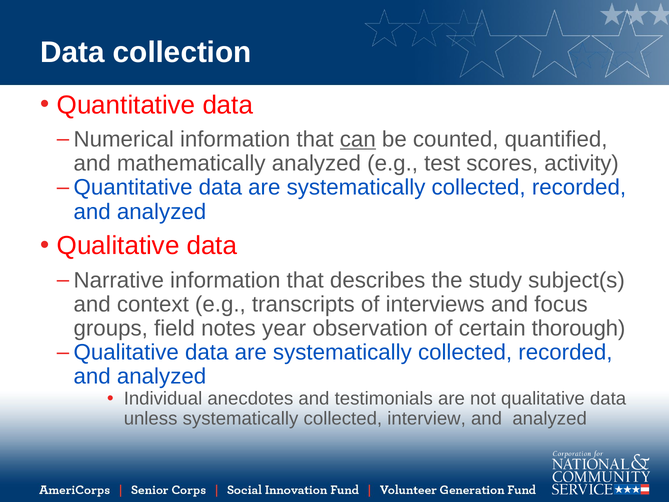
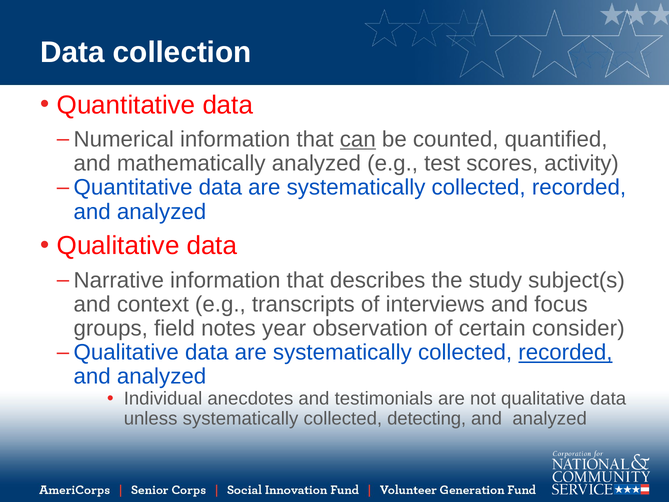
thorough: thorough -> consider (578, 328)
recorded underline: none -> present (565, 352)
interview: interview -> detecting (427, 419)
